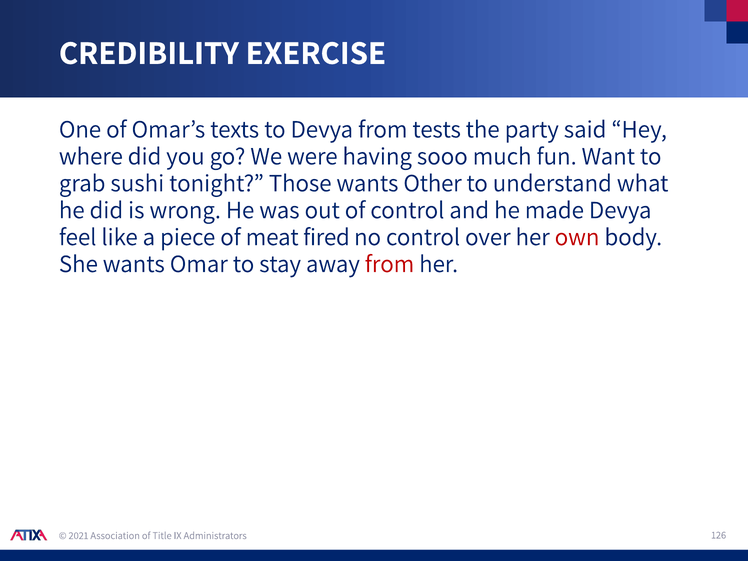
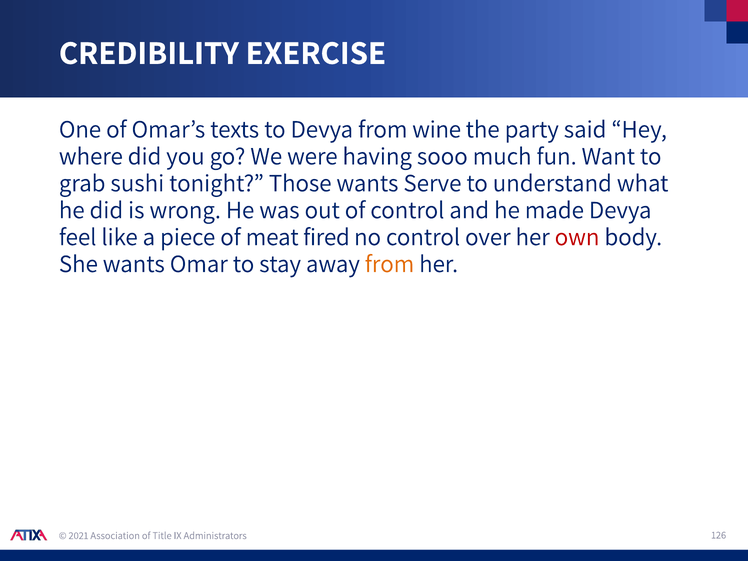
tests: tests -> wine (437, 129)
Other: Other -> Serve (432, 183)
from colour: red -> orange (390, 264)
